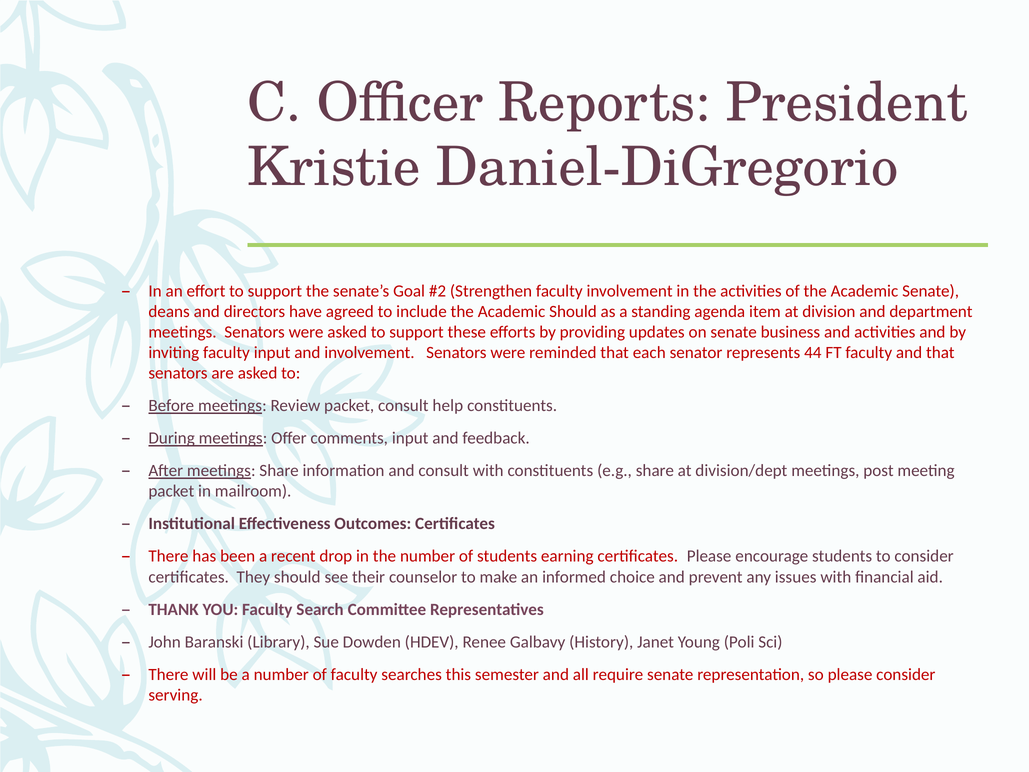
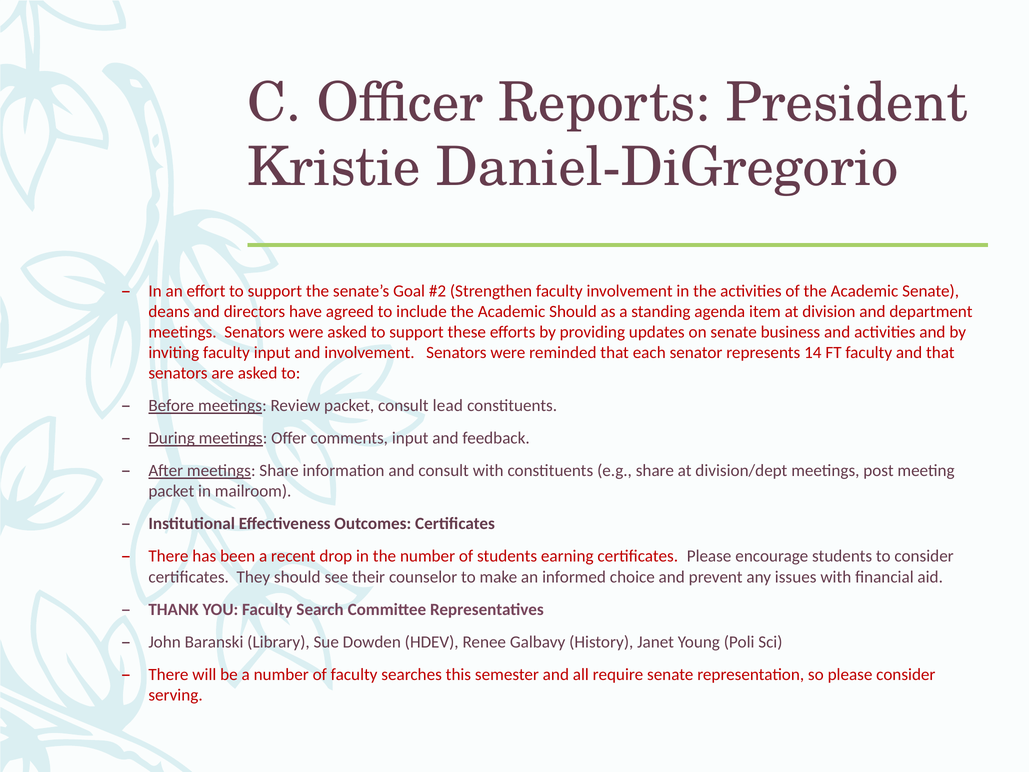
44: 44 -> 14 (813, 353)
help: help -> lead (448, 406)
